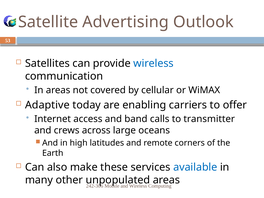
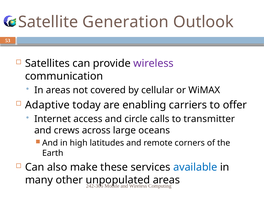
Advertising: Advertising -> Generation (126, 22)
wireless colour: blue -> purple (154, 63)
band: band -> circle (136, 119)
